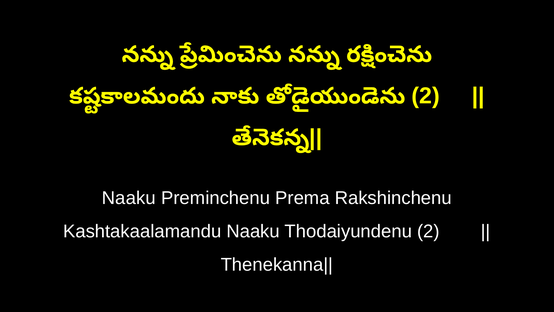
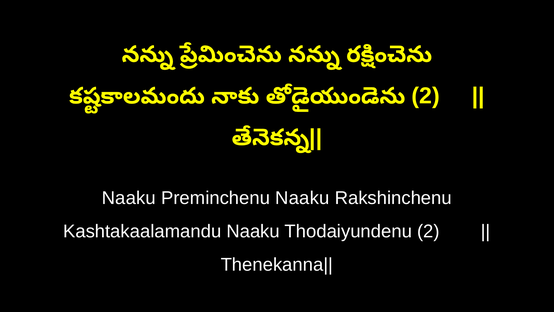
Preminchenu Prema: Prema -> Naaku (302, 198)
